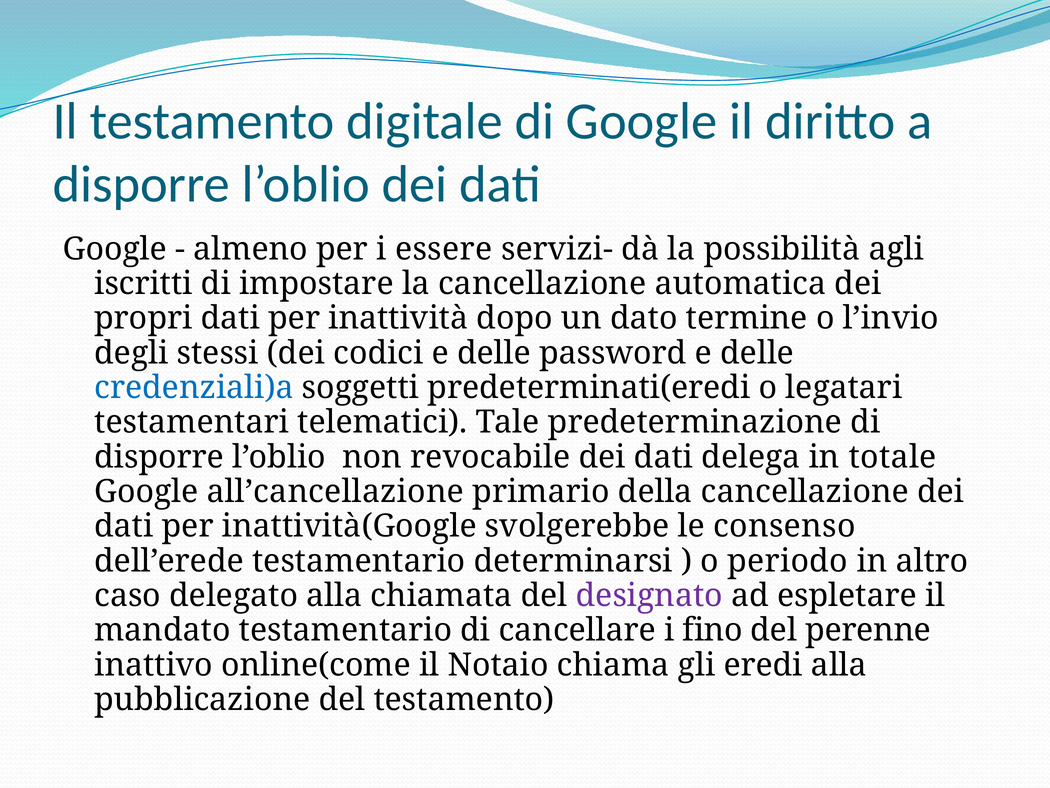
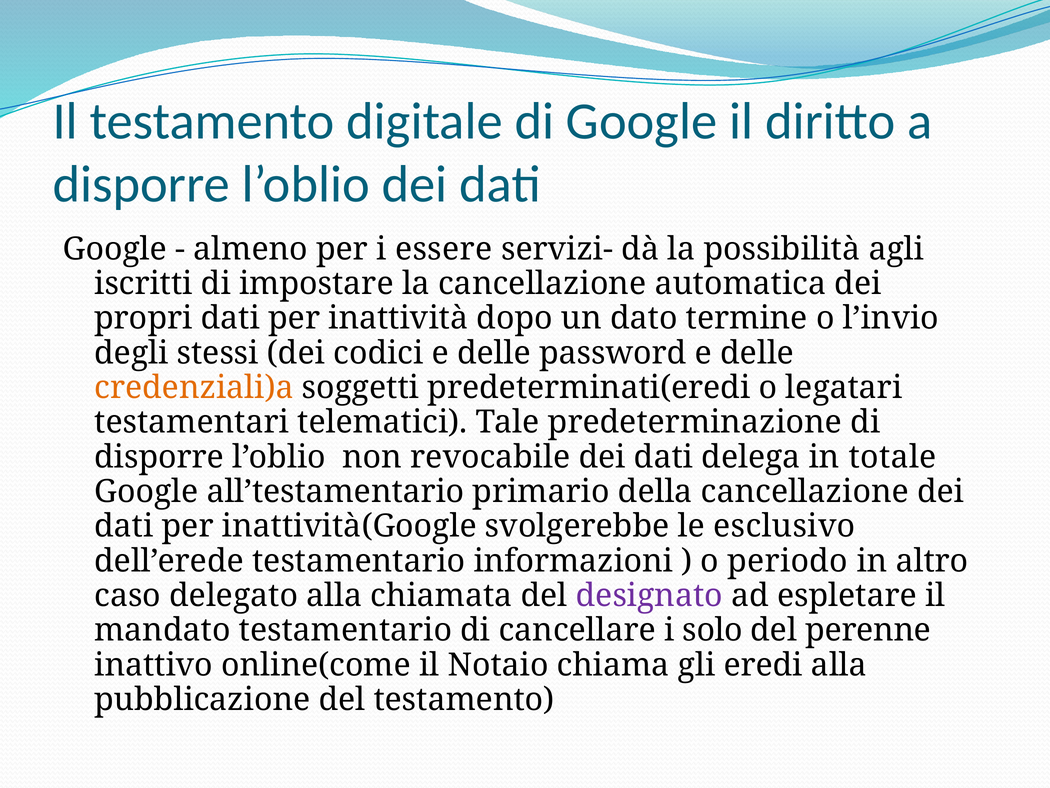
credenziali)a colour: blue -> orange (194, 387)
all’cancellazione: all’cancellazione -> all’testamentario (335, 491)
consenso: consenso -> esclusivo (784, 526)
determinarsi: determinarsi -> informazioni (573, 561)
fino: fino -> solo (713, 630)
